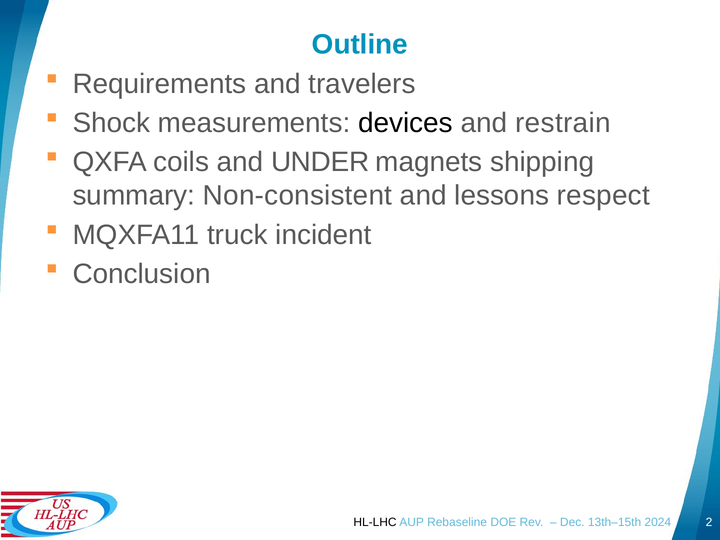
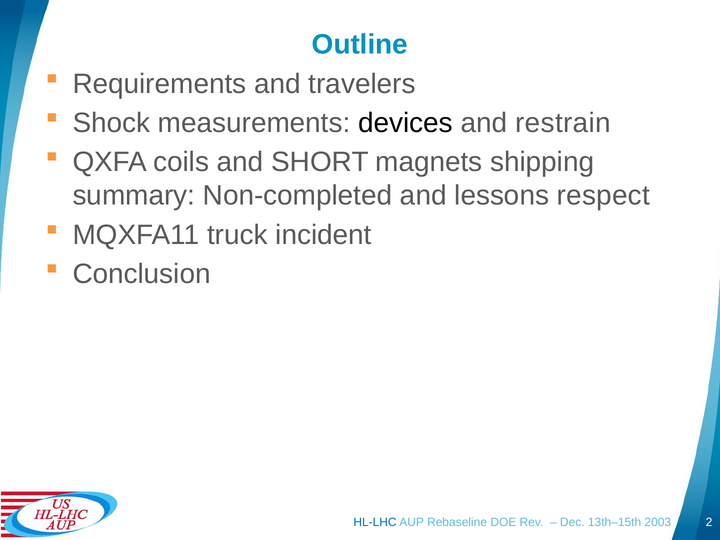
UNDER: UNDER -> SHORT (320, 162)
Non-consistent: Non-consistent -> Non-completed (298, 196)
HL-LHC colour: black -> blue (375, 522)
2024: 2024 -> 2003 (658, 522)
